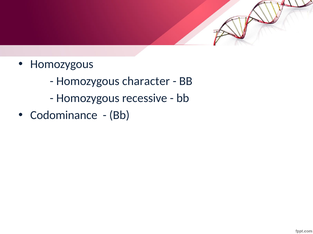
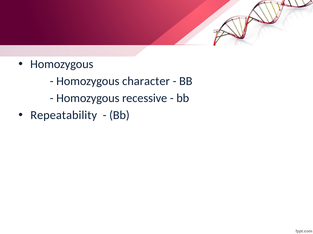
Codominance: Codominance -> Repeatability (64, 116)
